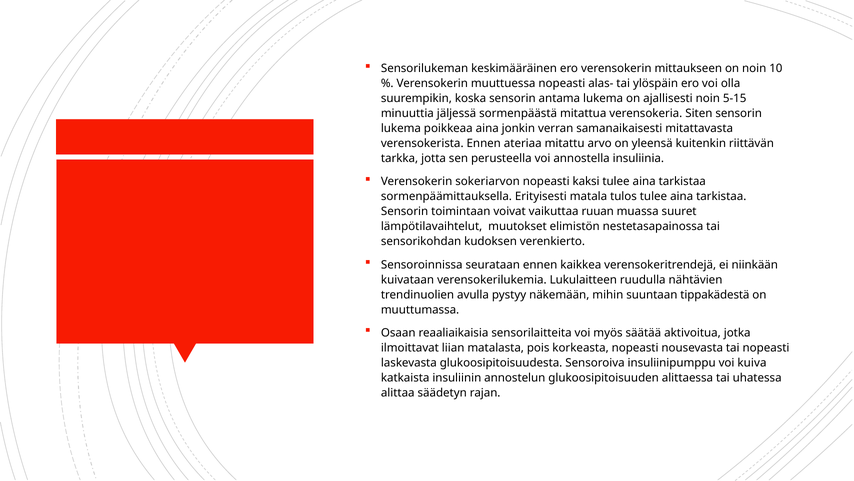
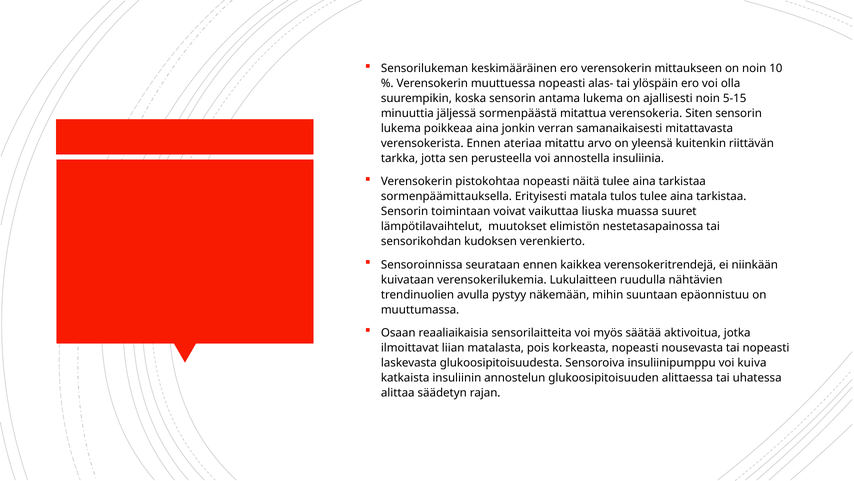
sokeriarvon: sokeriarvon -> pistokohtaa (488, 181)
kaksi: kaksi -> näitä (586, 181)
ruuan: ruuan -> liuska (598, 211)
tippakädestä: tippakädestä -> epäonnistuu (715, 294)
